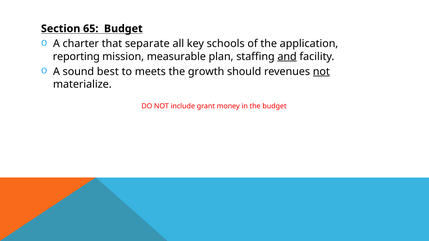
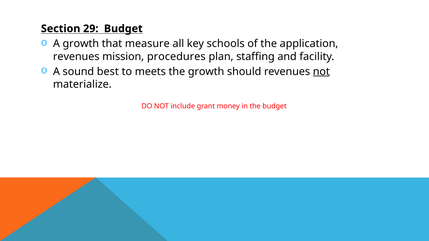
65: 65 -> 29 (91, 29)
A charter: charter -> growth (81, 44)
separate: separate -> measure (147, 44)
reporting: reporting -> revenues (76, 57)
measurable: measurable -> procedures (176, 57)
and underline: present -> none (287, 57)
